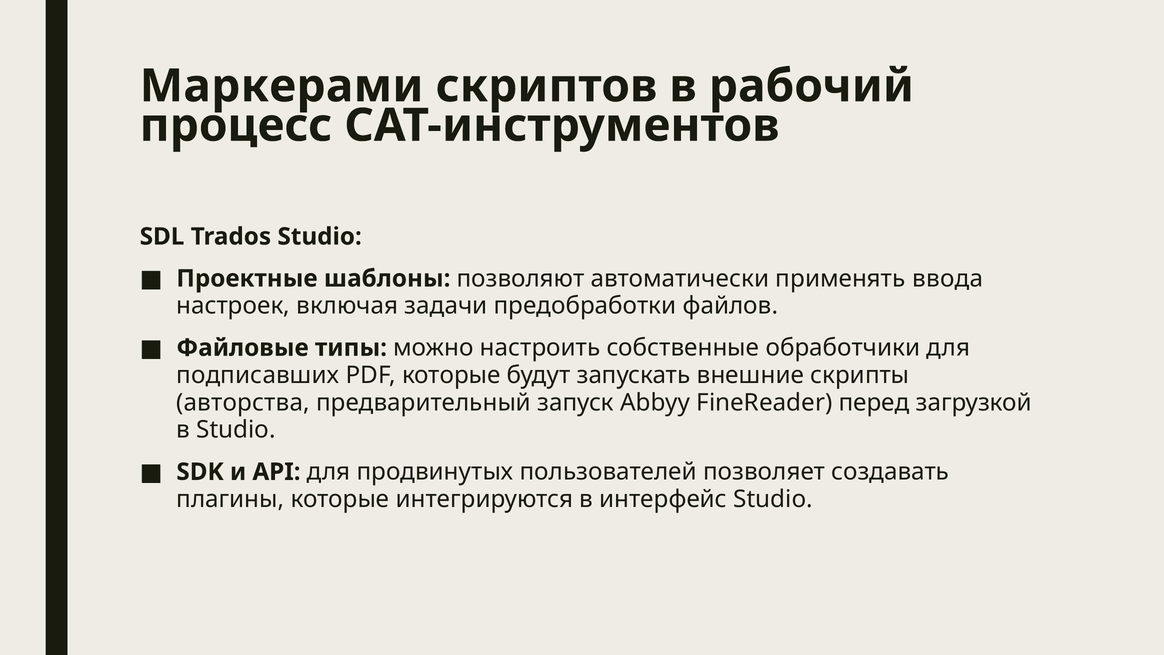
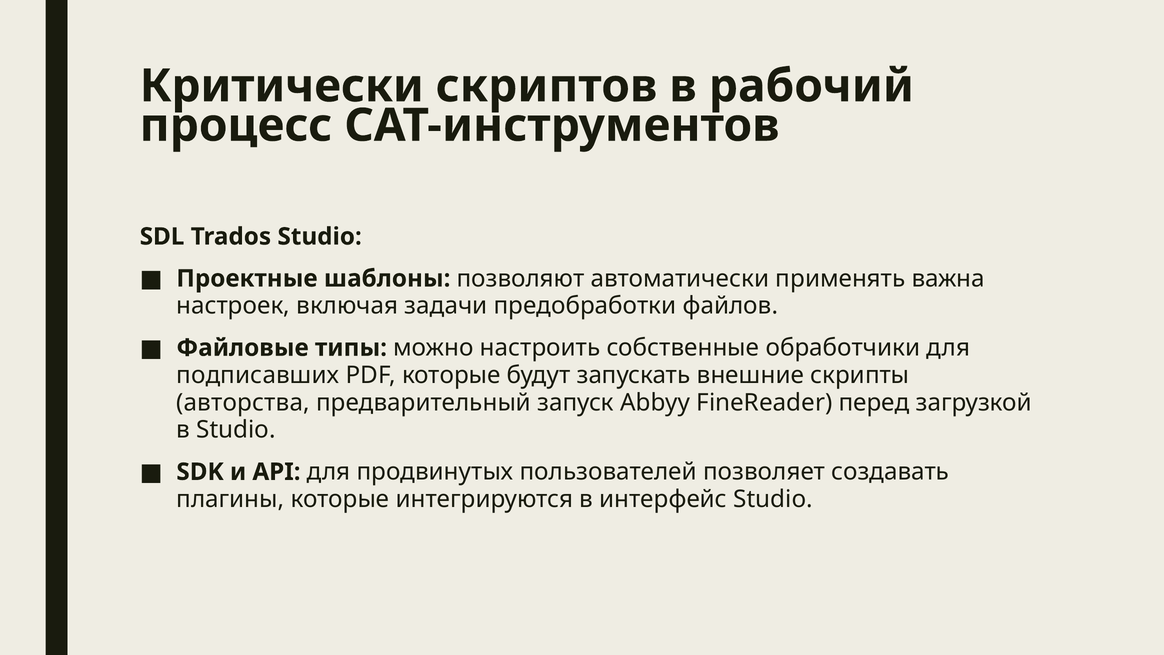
Маркерами: Маркерами -> Критически (282, 86)
ввода: ввода -> важна (948, 278)
